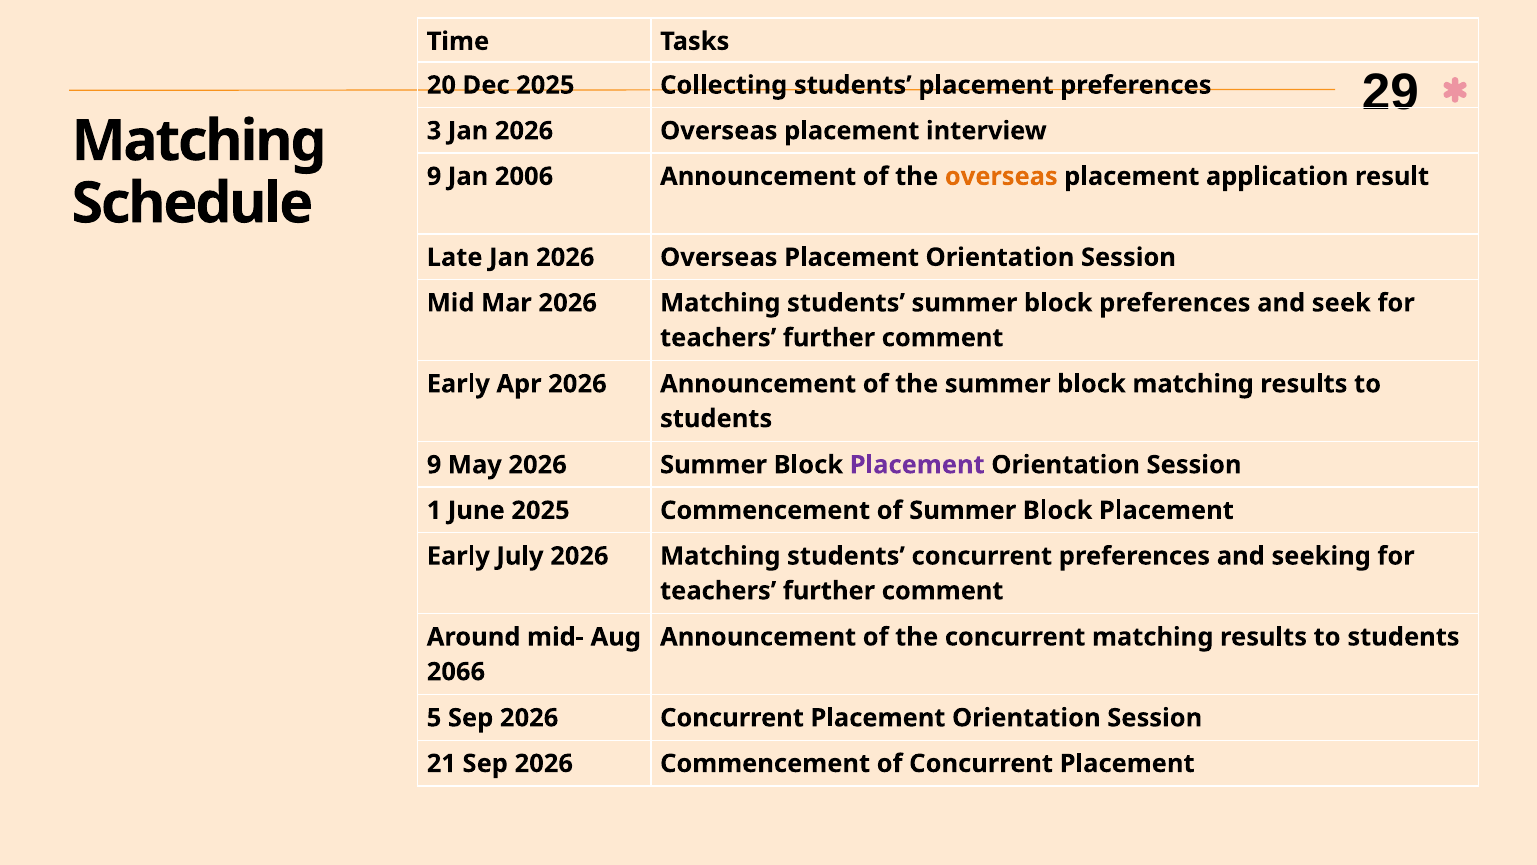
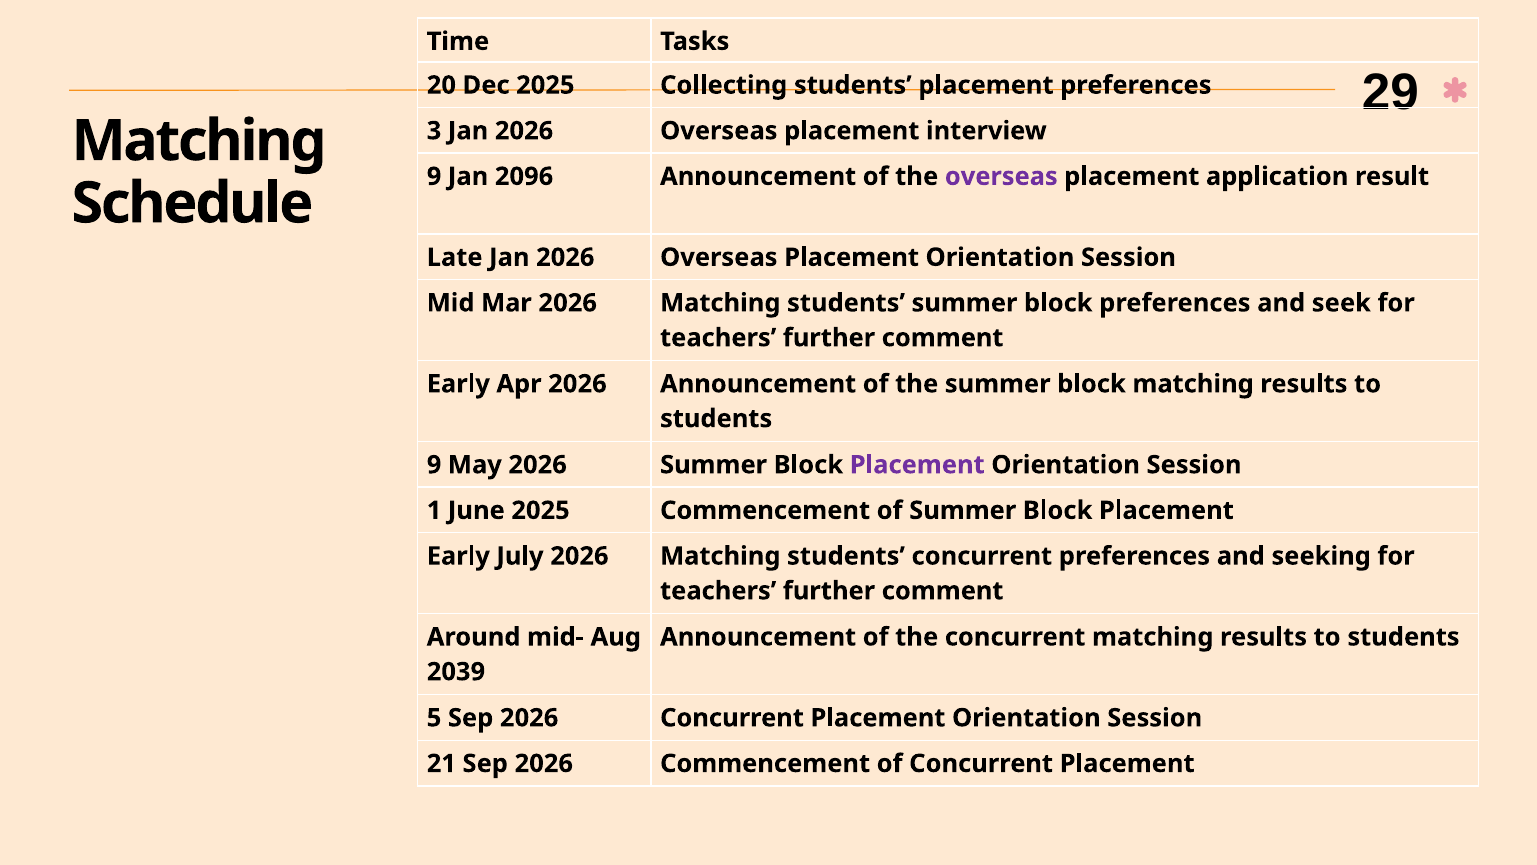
2006: 2006 -> 2096 (524, 176)
overseas colour: orange -> purple (1001, 176)
2066: 2066 -> 2039 (456, 671)
